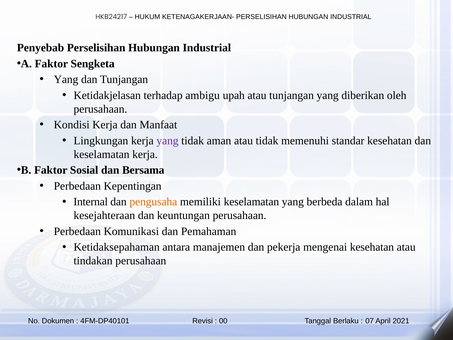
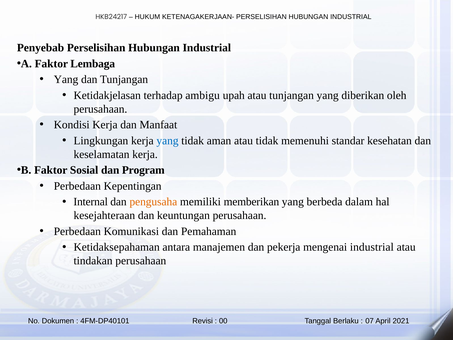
Sengketa: Sengketa -> Lembaga (93, 64)
yang colour: purple -> blue (167, 141)
Bersama: Bersama -> Program (143, 170)
memiliki keselamatan: keselamatan -> memberikan (251, 202)
mengenai kesehatan: kesehatan -> industrial (372, 247)
